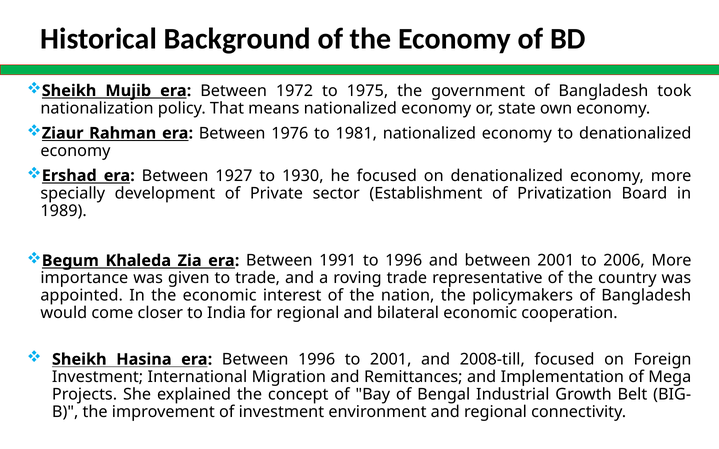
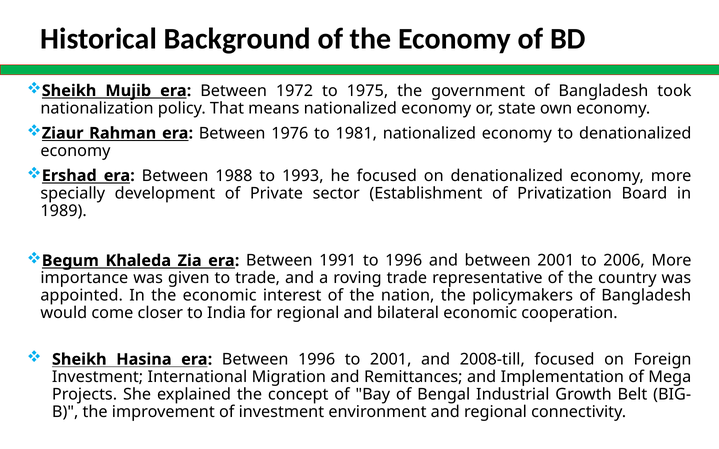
1927: 1927 -> 1988 (234, 176)
1930: 1930 -> 1993 (303, 176)
